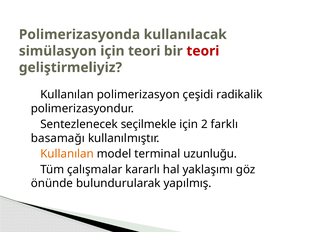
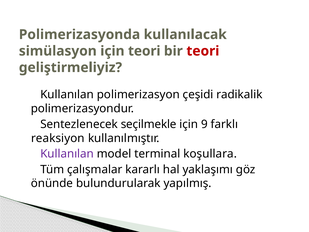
2: 2 -> 9 (204, 124)
basamağı: basamağı -> reaksiyon (58, 138)
Kullanılan colour: orange -> purple (67, 154)
uzunluğu: uzunluğu -> koşullara (210, 154)
